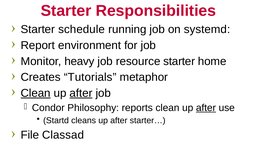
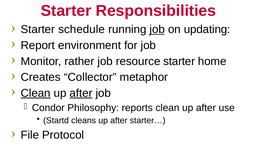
job underline: none -> present (157, 30)
systemd: systemd -> updating (207, 30)
heavy: heavy -> rather (79, 62)
Tutorials: Tutorials -> Collector (90, 78)
after underline: present -> none (206, 108)
Classad: Classad -> Protocol (63, 135)
